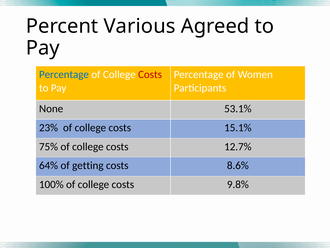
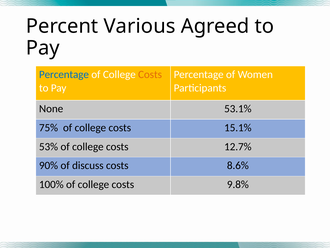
Costs colour: red -> orange (150, 74)
23%: 23% -> 75% (49, 127)
75%: 75% -> 53% (49, 146)
64%: 64% -> 90% (49, 165)
getting: getting -> discuss (88, 165)
